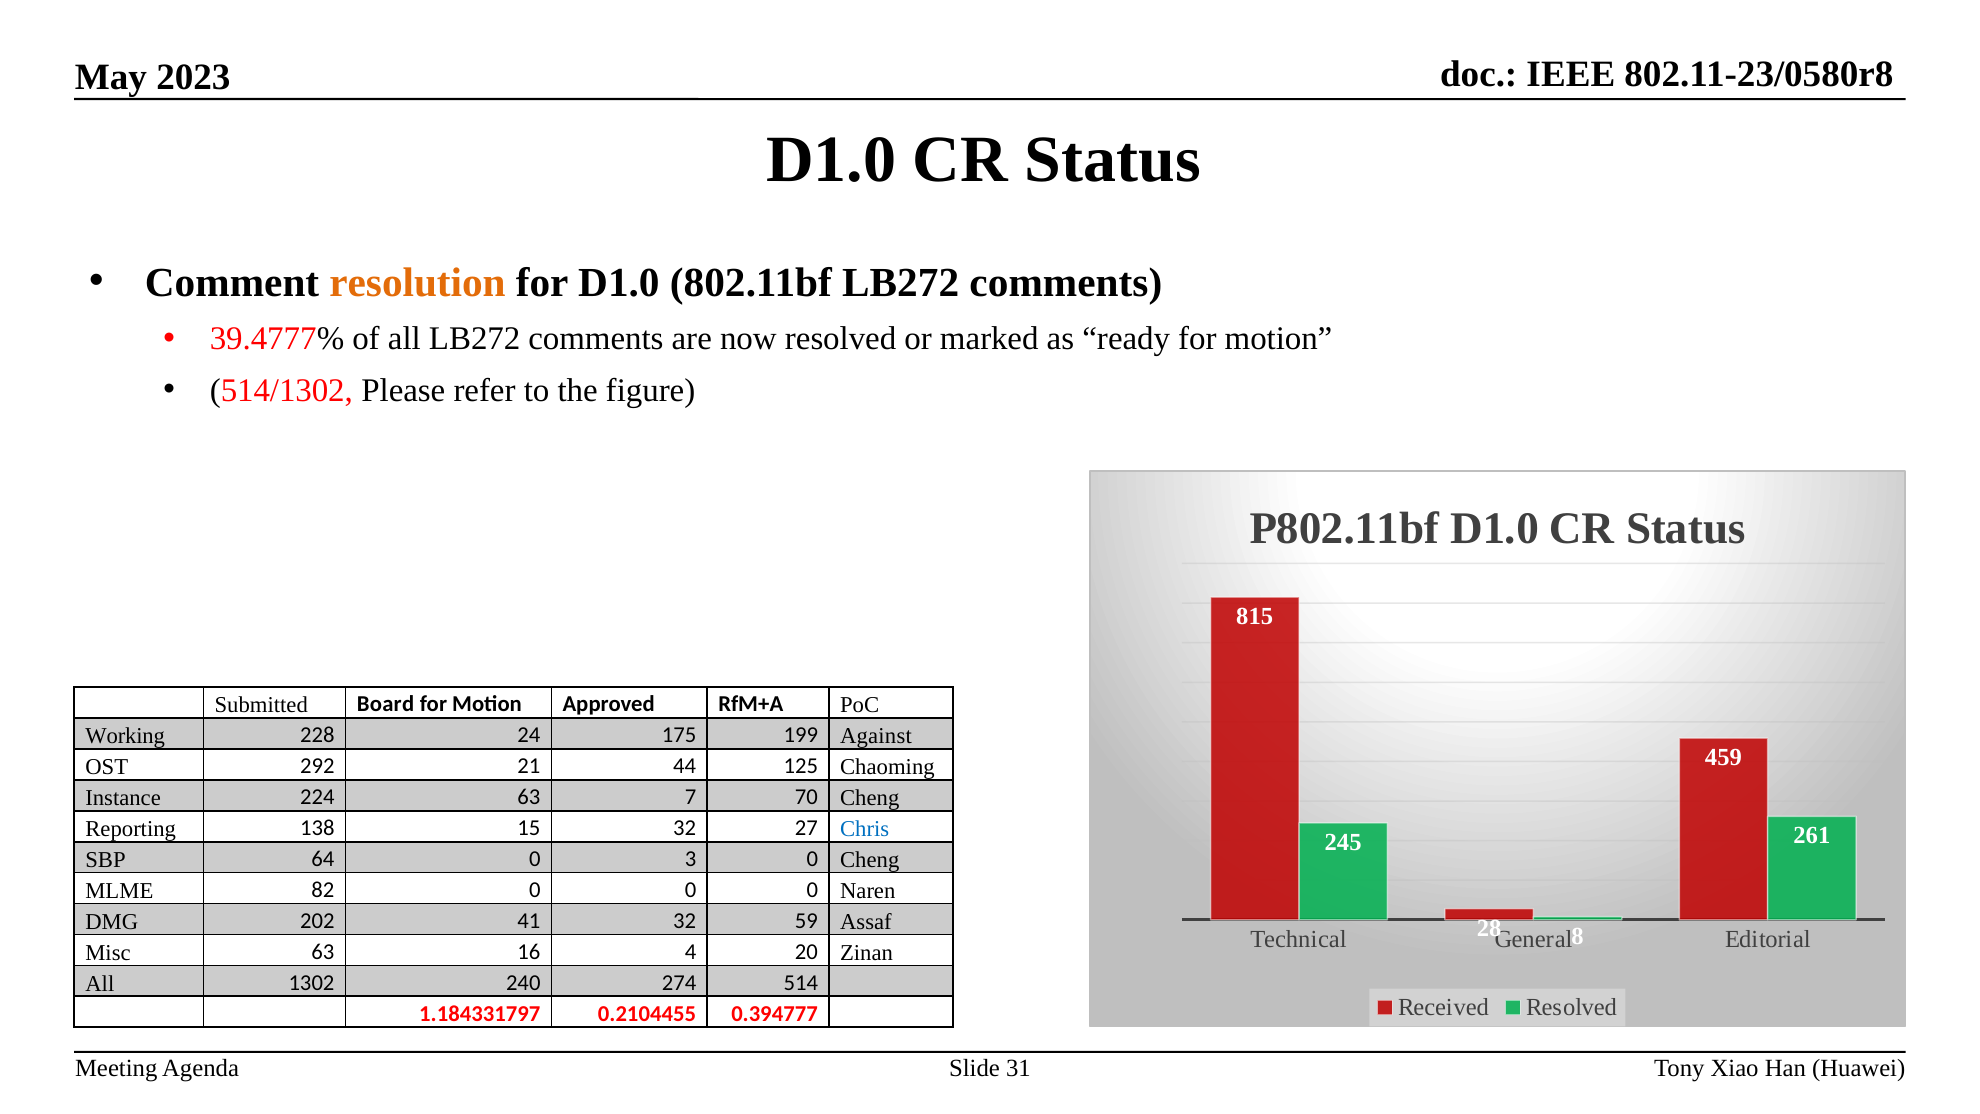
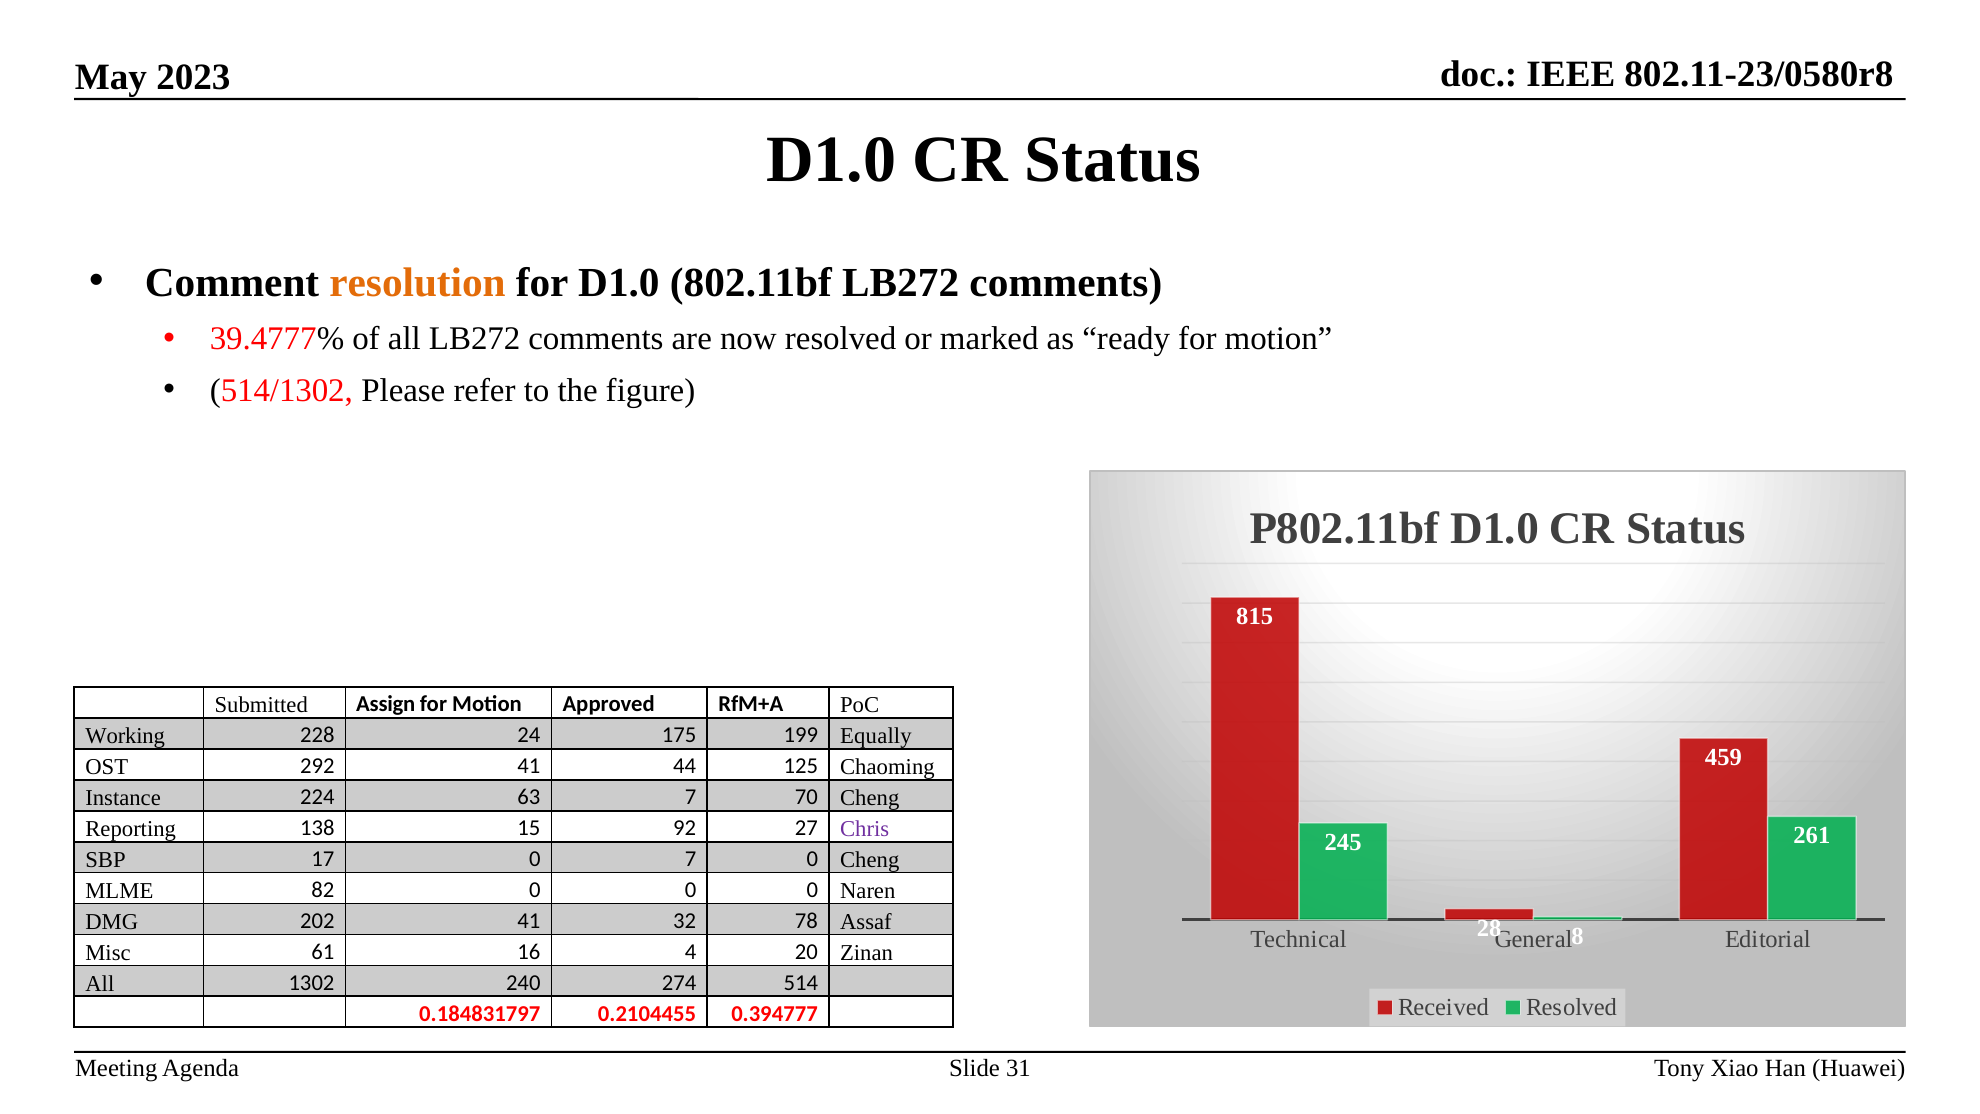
Board: Board -> Assign (386, 704)
Against: Against -> Equally (876, 736)
292 21: 21 -> 41 (529, 766)
15 32: 32 -> 92 (685, 828)
Chris colour: blue -> purple (865, 829)
64: 64 -> 17 (323, 859)
0 3: 3 -> 7 (691, 859)
59: 59 -> 78 (806, 921)
Misc 63: 63 -> 61 (323, 951)
1.184331797: 1.184331797 -> 0.184831797 (480, 1013)
